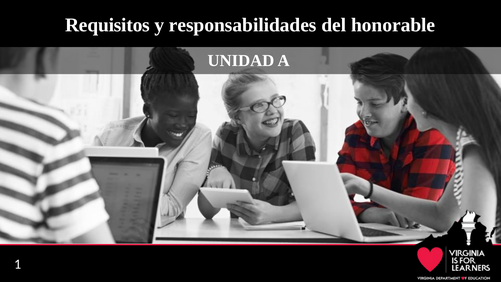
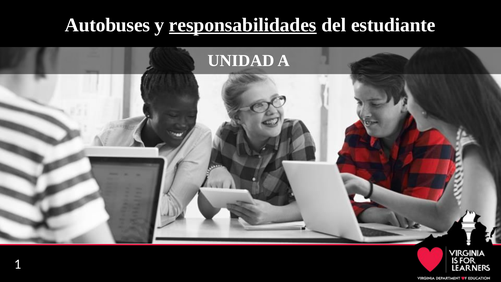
Requisitos: Requisitos -> Autobuses (107, 25)
responsabilidades underline: none -> present (243, 25)
honorable: honorable -> estudiante (393, 25)
